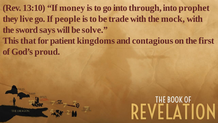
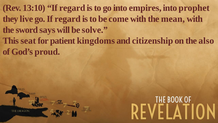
13:10 If money: money -> regard (72, 8)
through: through -> empires (145, 8)
go If people: people -> regard (68, 19)
trade: trade -> come (119, 19)
mock: mock -> mean (173, 19)
that: that -> seat (28, 41)
contagious: contagious -> citizenship (153, 41)
first: first -> also (206, 41)
